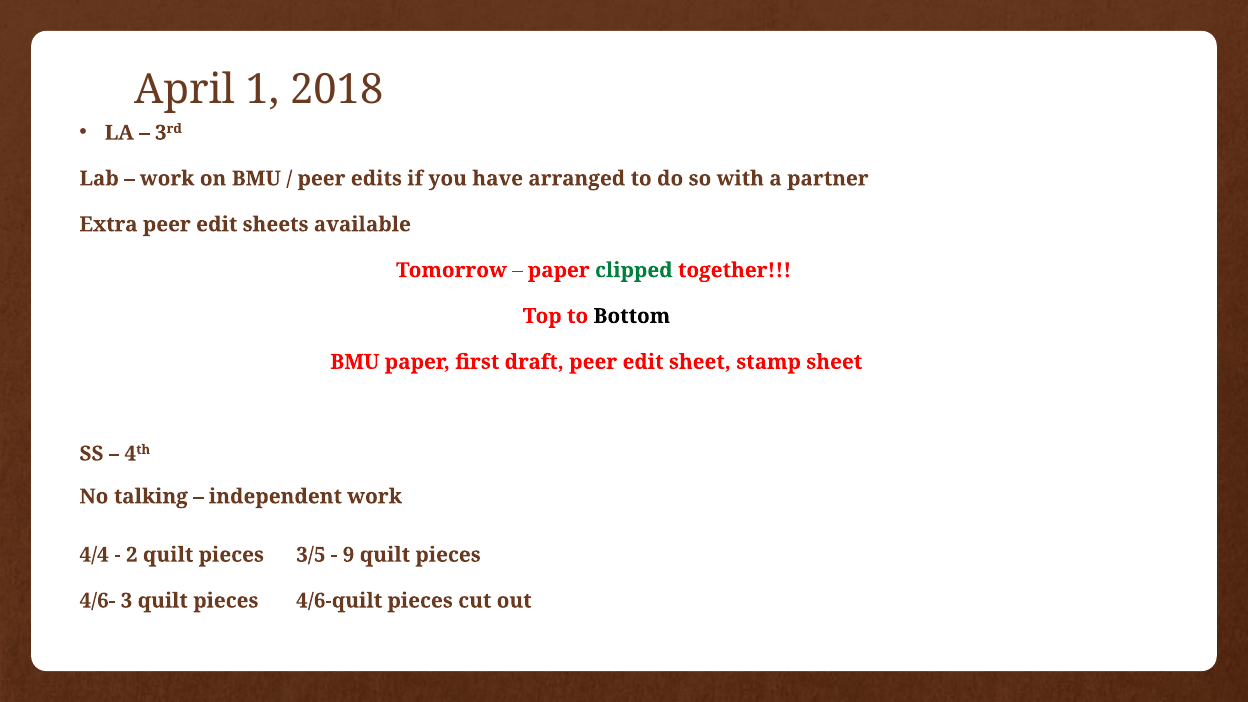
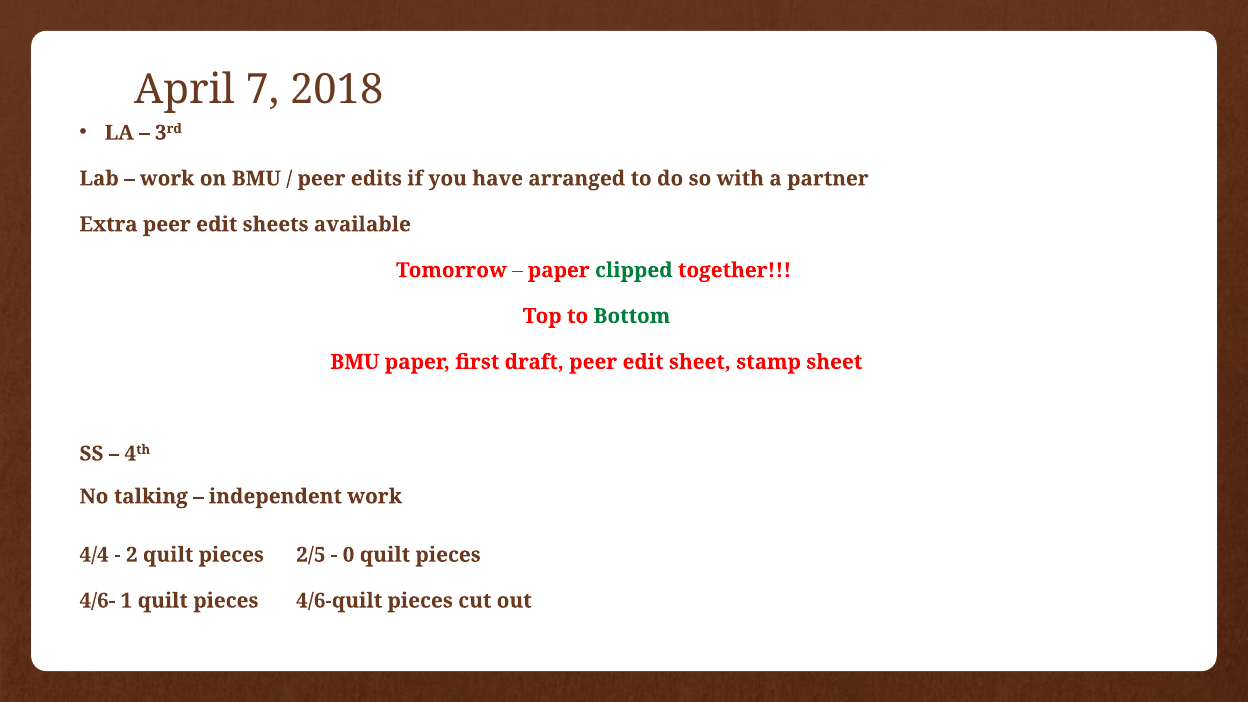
1: 1 -> 7 (262, 90)
Bottom colour: black -> green (632, 316)
3/5: 3/5 -> 2/5 (311, 555)
9: 9 -> 0 (349, 555)
3: 3 -> 1 (126, 601)
